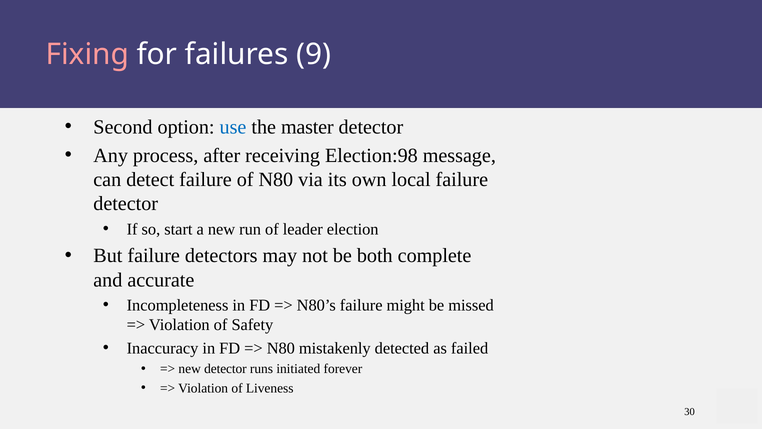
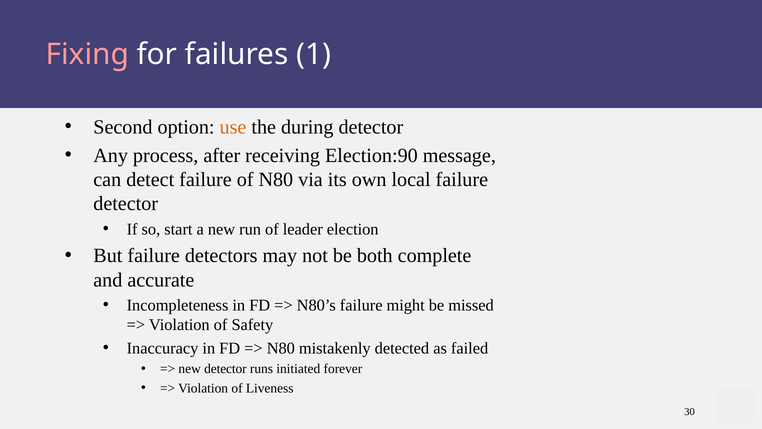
9: 9 -> 1 (314, 54)
use colour: blue -> orange (233, 127)
master: master -> during (307, 127)
Election:98: Election:98 -> Election:90 (371, 156)
